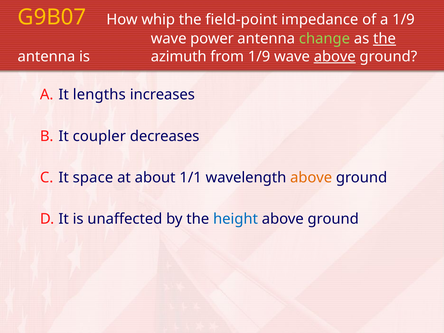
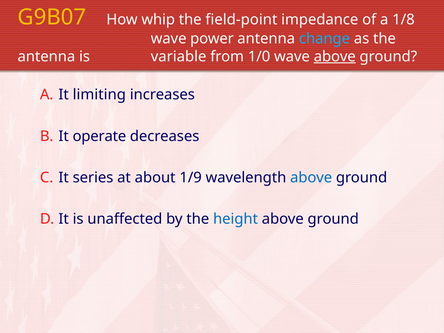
a 1/9: 1/9 -> 1/8 (403, 20)
change colour: light green -> light blue (324, 39)
the underline: present -> none (385, 39)
azimuth: azimuth -> variable (179, 57)
from 1/9: 1/9 -> 1/0 (259, 57)
lengths: lengths -> limiting (99, 95)
coupler: coupler -> operate (99, 136)
space: space -> series (93, 178)
1/1: 1/1 -> 1/9 (191, 178)
above colour: orange -> blue (311, 178)
